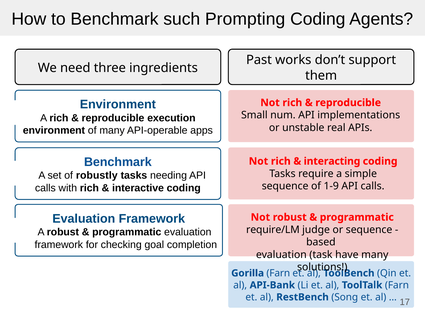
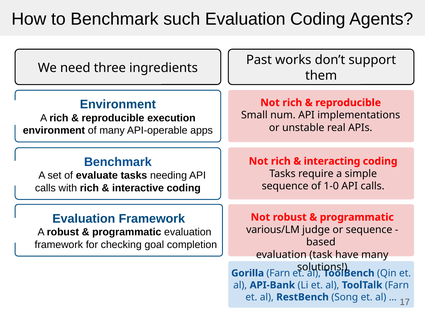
such Prompting: Prompting -> Evaluation (245, 19)
robustly: robustly -> evaluate (97, 175)
1-9: 1-9 -> 1-0 (331, 186)
require/LM: require/LM -> various/LM (273, 229)
